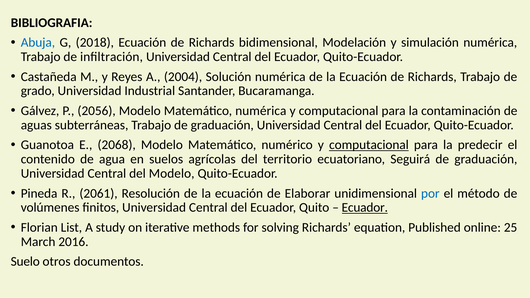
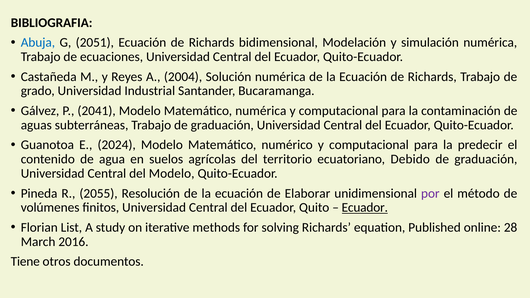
2018: 2018 -> 2051 (95, 43)
inﬁltración: inﬁltración -> ecuaciones (112, 57)
2056: 2056 -> 2041 (97, 111)
2068: 2068 -> 2024 (117, 145)
computacional underline: present -> none (369, 145)
Seguirá: Seguirá -> Debido (410, 159)
2061: 2061 -> 2055 (99, 193)
por colour: blue -> purple (430, 193)
25: 25 -> 28 (511, 228)
Suelo: Suelo -> Tiene (25, 262)
